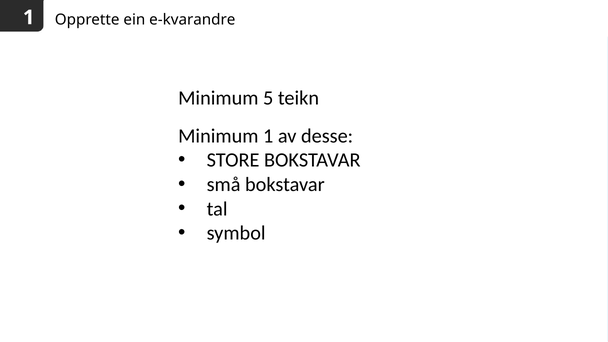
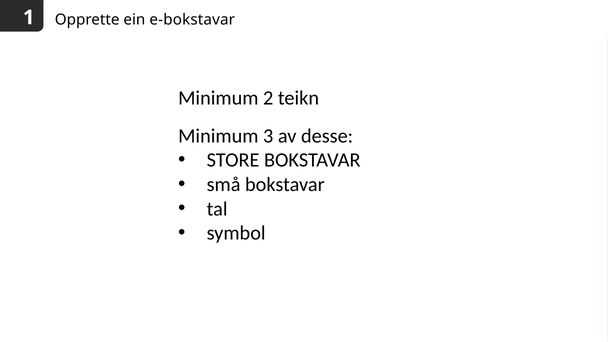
e-kvarandre: e-kvarandre -> e-bokstavar (192, 20)
5: 5 -> 2 (268, 98)
Minimum 1: 1 -> 3 (268, 136)
